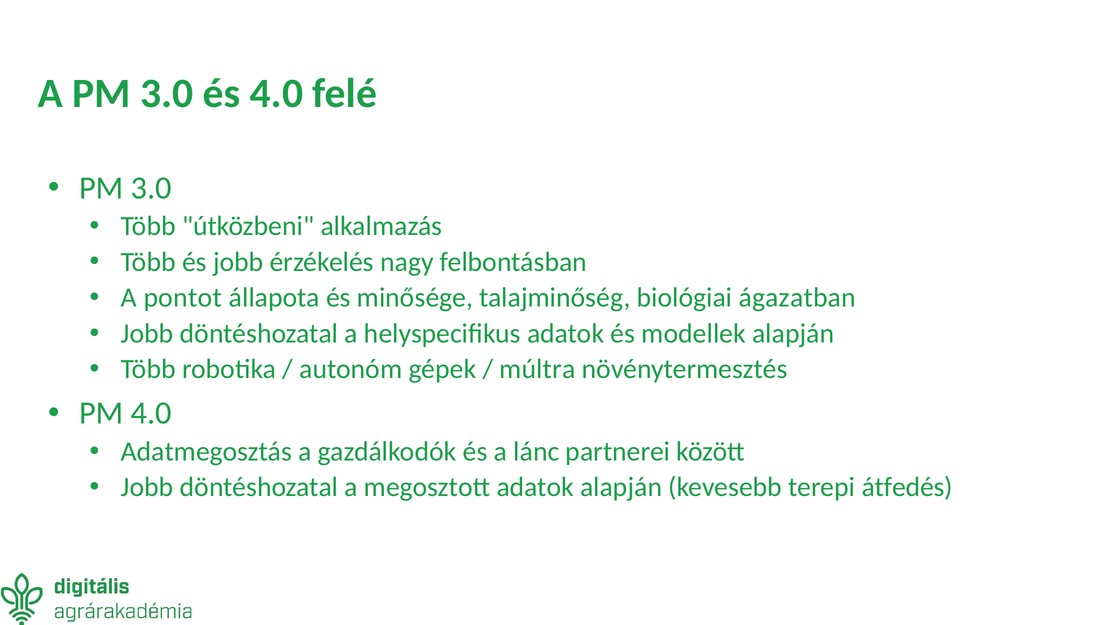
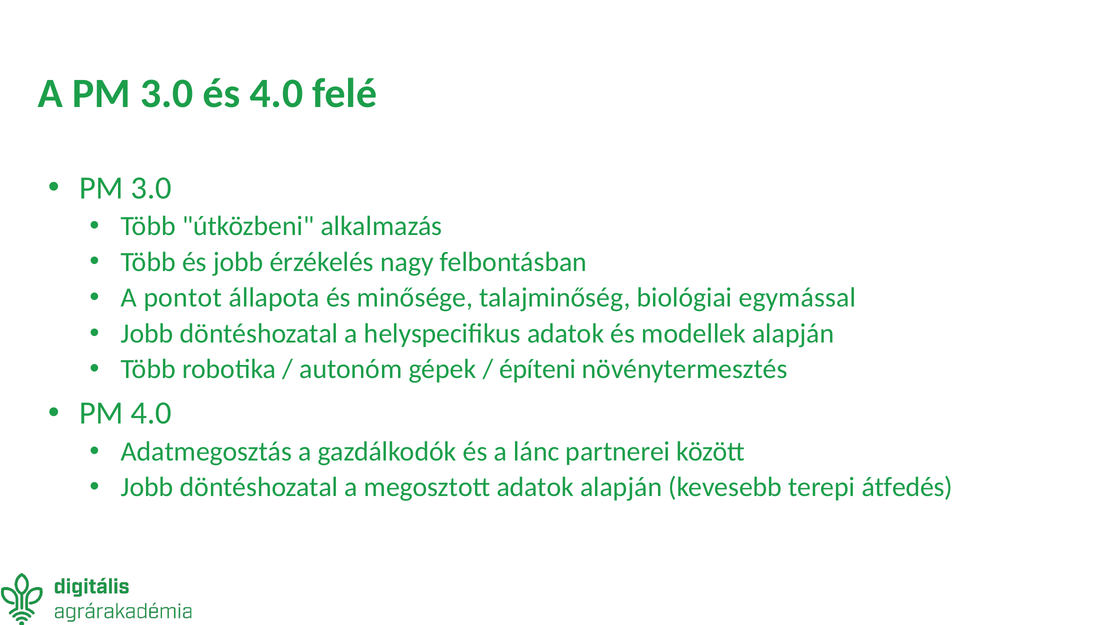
ágazatban: ágazatban -> egymással (797, 298)
múltra: múltra -> építeni (538, 369)
